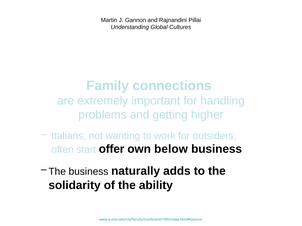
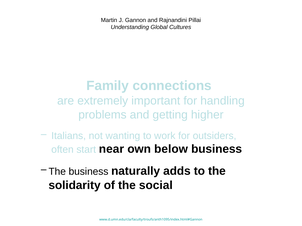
offer: offer -> near (111, 149)
ability: ability -> social (156, 186)
